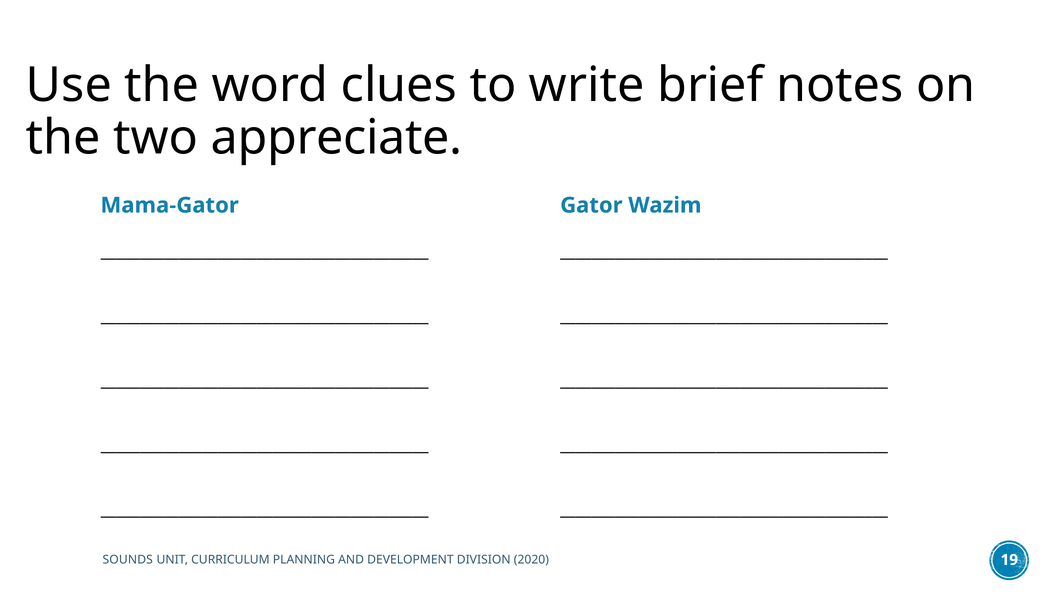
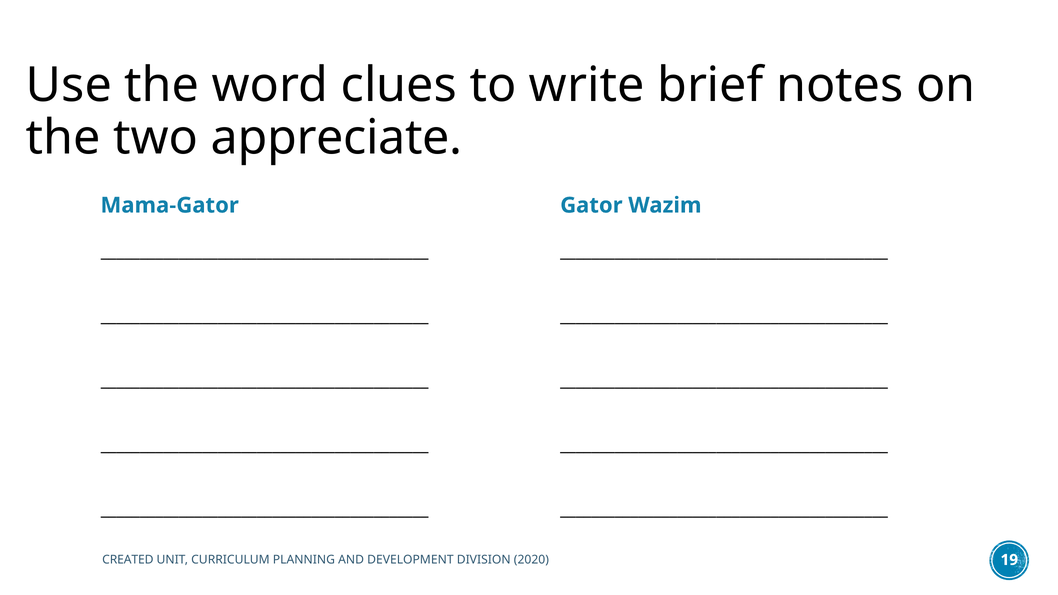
SOUNDS: SOUNDS -> CREATED (128, 560)
